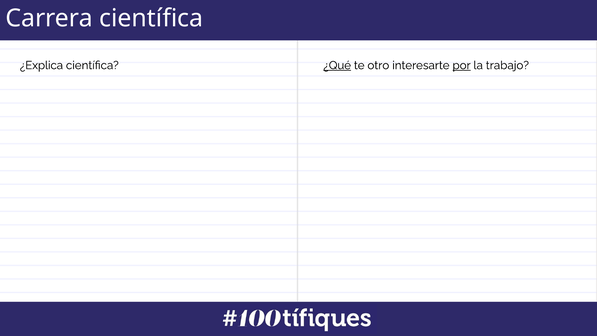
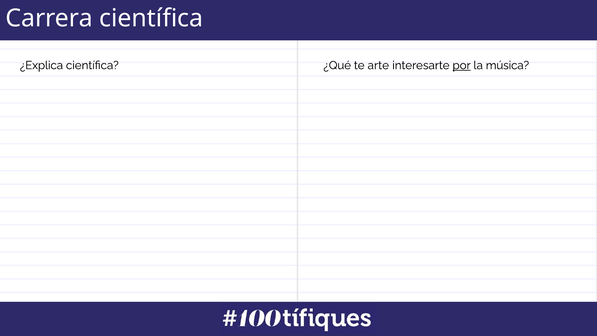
¿Qué underline: present -> none (337, 65)
otro: otro -> arte (378, 65)
trabajo: trabajo -> música (507, 65)
